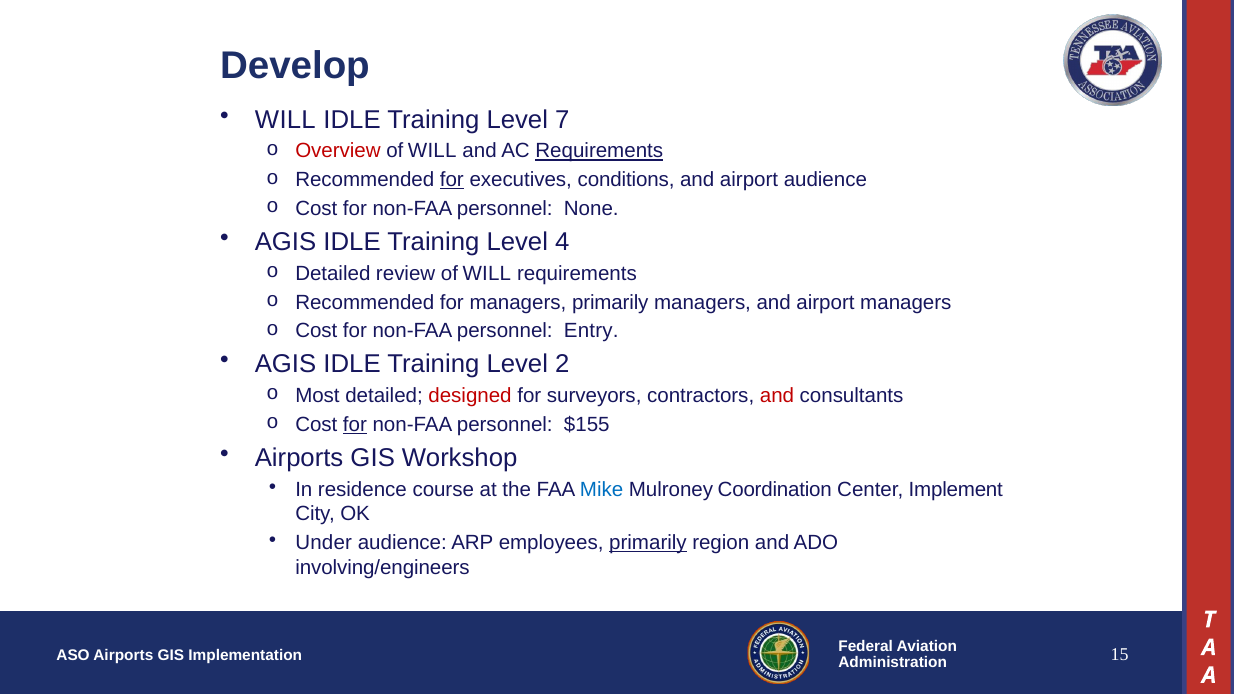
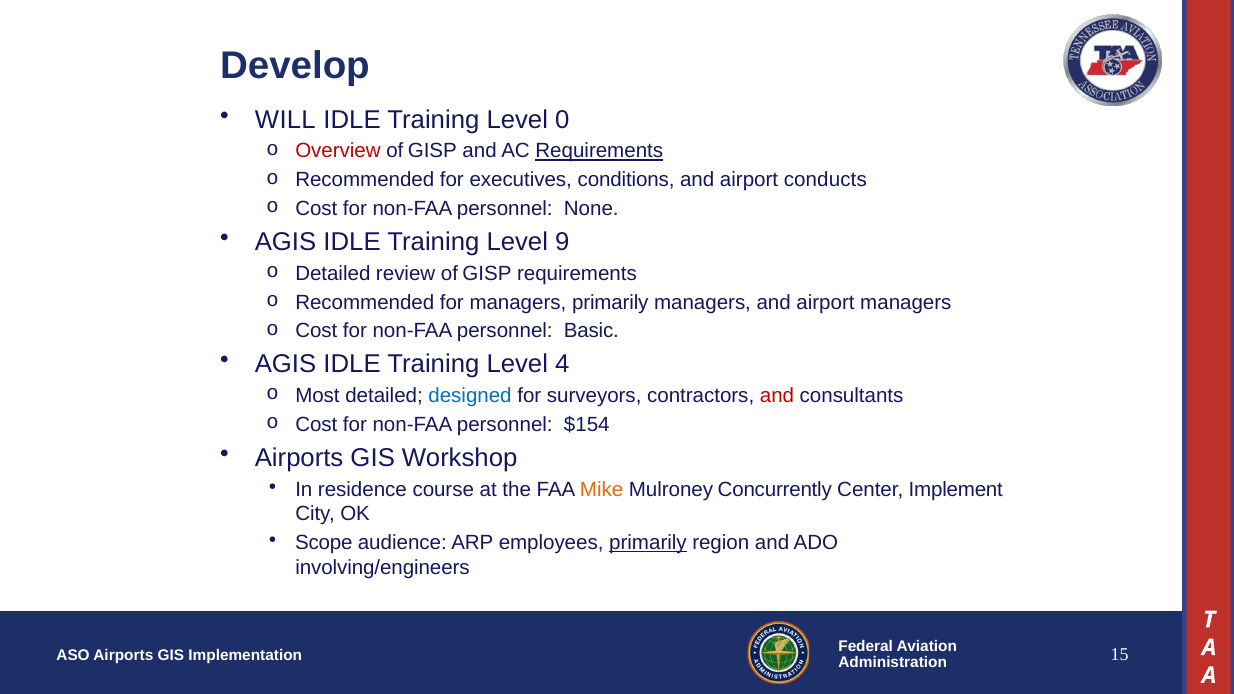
7: 7 -> 0 (562, 120)
WILL: WILL -> GISP (432, 151)
for underline: present -> none (452, 180)
airport audience: audience -> conducts (825, 180)
4: 4 -> 9 (562, 242)
review of WILL: WILL -> GISP (487, 274)
Entry: Entry -> Basic (591, 331)
2: 2 -> 4 (562, 364)
designed colour: red -> blue (470, 396)
for underline: present -> none (355, 425)
$155: $155 -> $154 (587, 425)
Mike colour: blue -> orange (602, 490)
Coordination: Coordination -> Concurrently (775, 490)
Under: Under -> Scope (324, 543)
